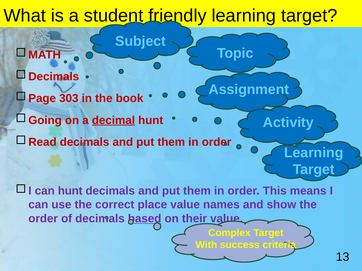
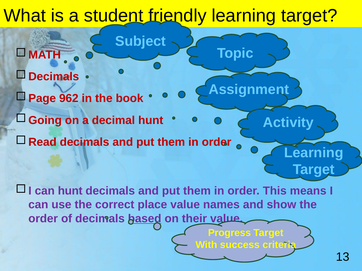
303: 303 -> 962 (69, 99)
decimal underline: present -> none (113, 120)
Complex: Complex -> Progress (229, 233)
